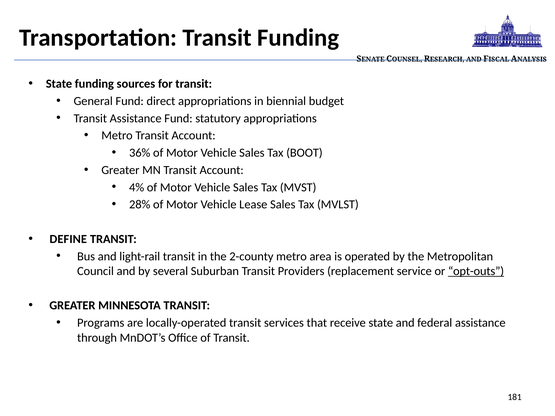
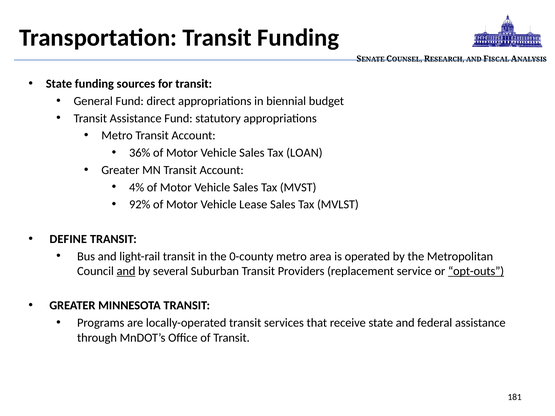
BOOT: BOOT -> LOAN (304, 153)
28%: 28% -> 92% (140, 205)
2-county: 2-county -> 0-county (251, 256)
and underline: none -> present (126, 271)
